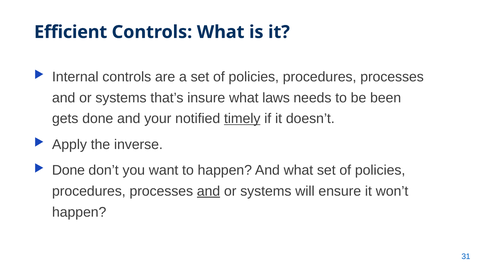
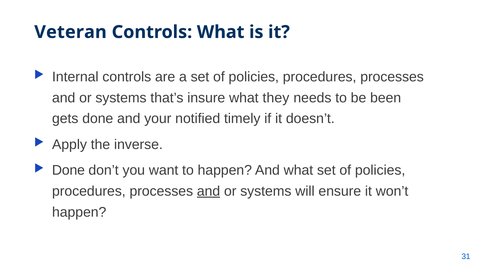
Efficient: Efficient -> Veteran (70, 32)
laws: laws -> they (276, 98)
timely underline: present -> none (242, 119)
